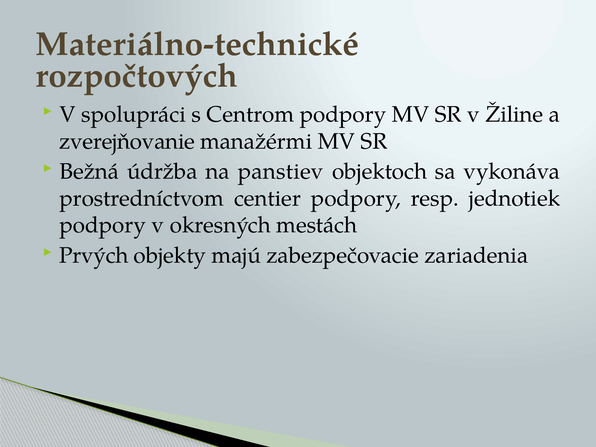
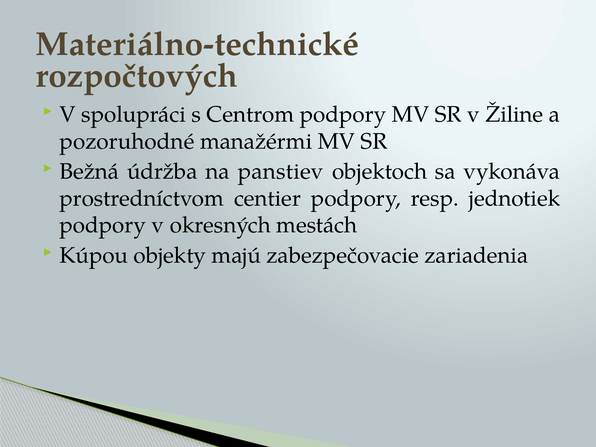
zverejňovanie: zverejňovanie -> pozoruhodné (127, 141)
Prvých: Prvých -> Kúpou (94, 255)
